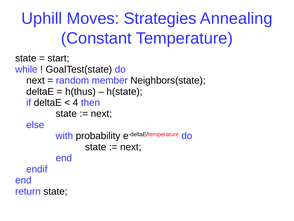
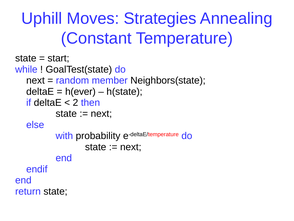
h(thus: h(thus -> h(ever (80, 91)
4: 4 -> 2 (75, 102)
